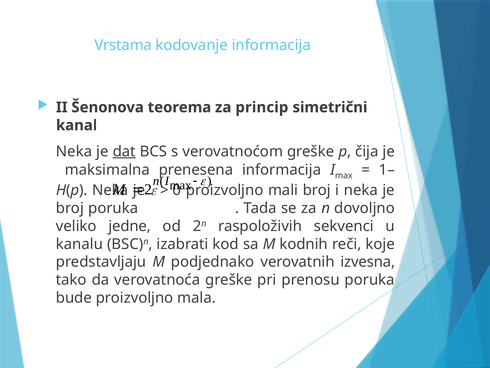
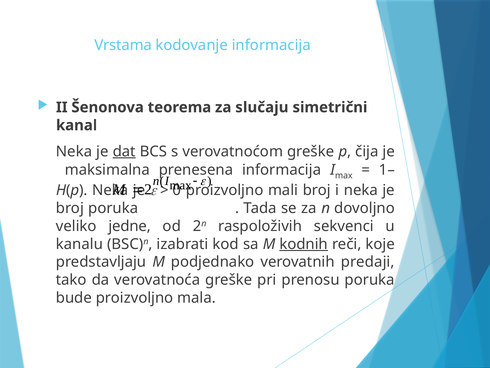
princip: princip -> slučaju (262, 107)
kodnih underline: none -> present (304, 244)
izvesna: izvesna -> predaji (368, 262)
